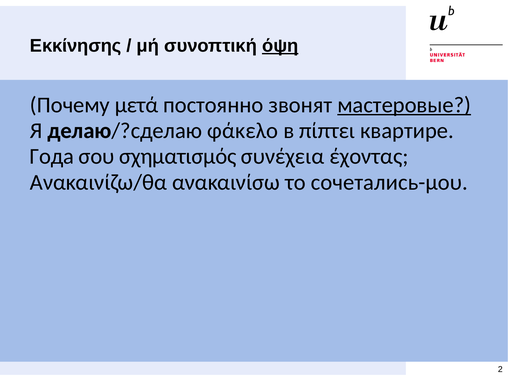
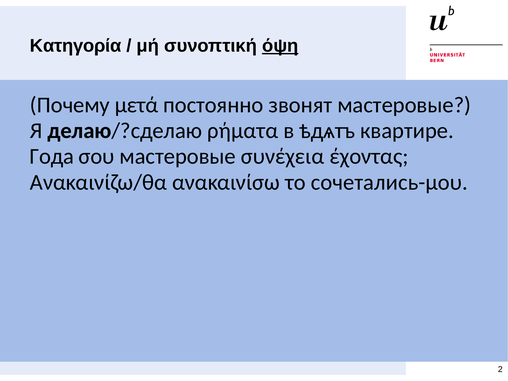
Εκκίνησης: Εκκίνησης -> Κατηγορία (76, 46)
мастеровые underline: present -> none (404, 105)
φάκελο: φάκελο -> ρήματα (243, 131)
πίπτει: πίπτει -> ѣдѧтъ (327, 131)
σου σχηματισμός: σχηματισμός -> мастеровые (178, 157)
